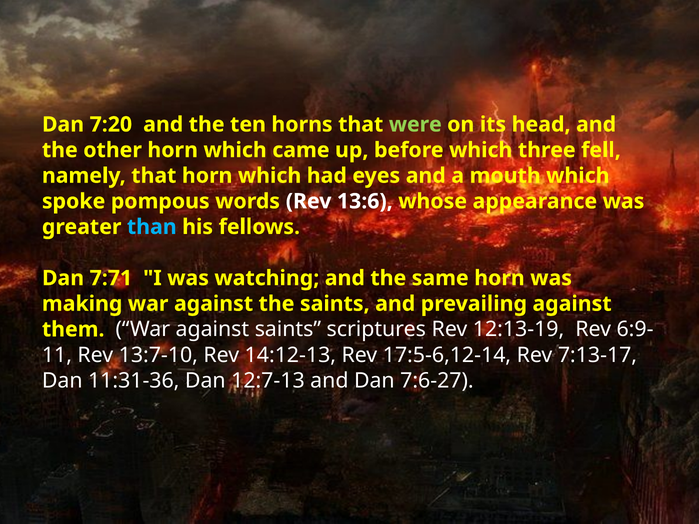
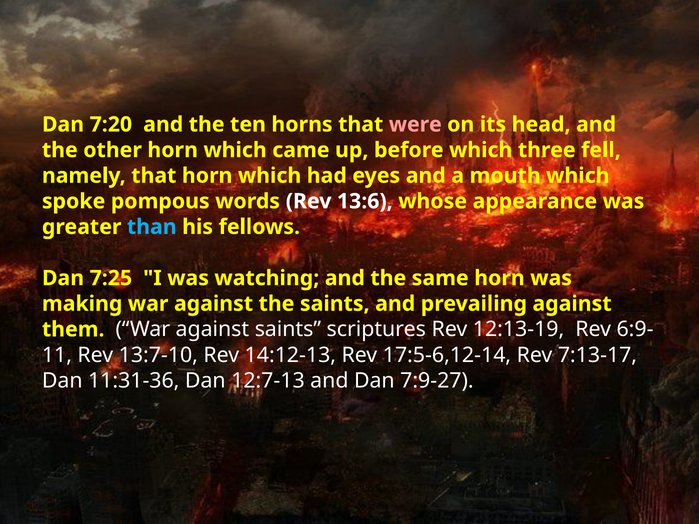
were colour: light green -> pink (415, 125)
7:71: 7:71 -> 7:25 (111, 278)
7:6-27: 7:6-27 -> 7:9-27 (437, 381)
